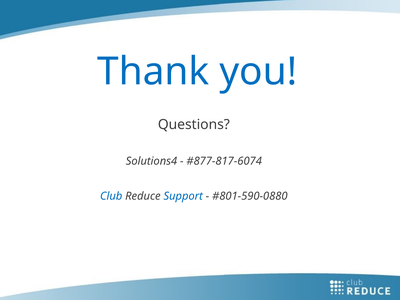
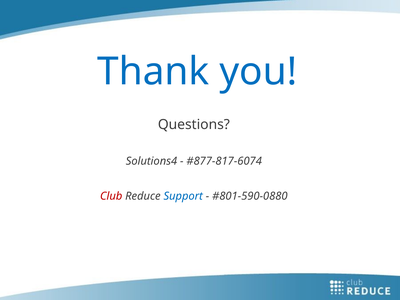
Club colour: blue -> red (111, 196)
